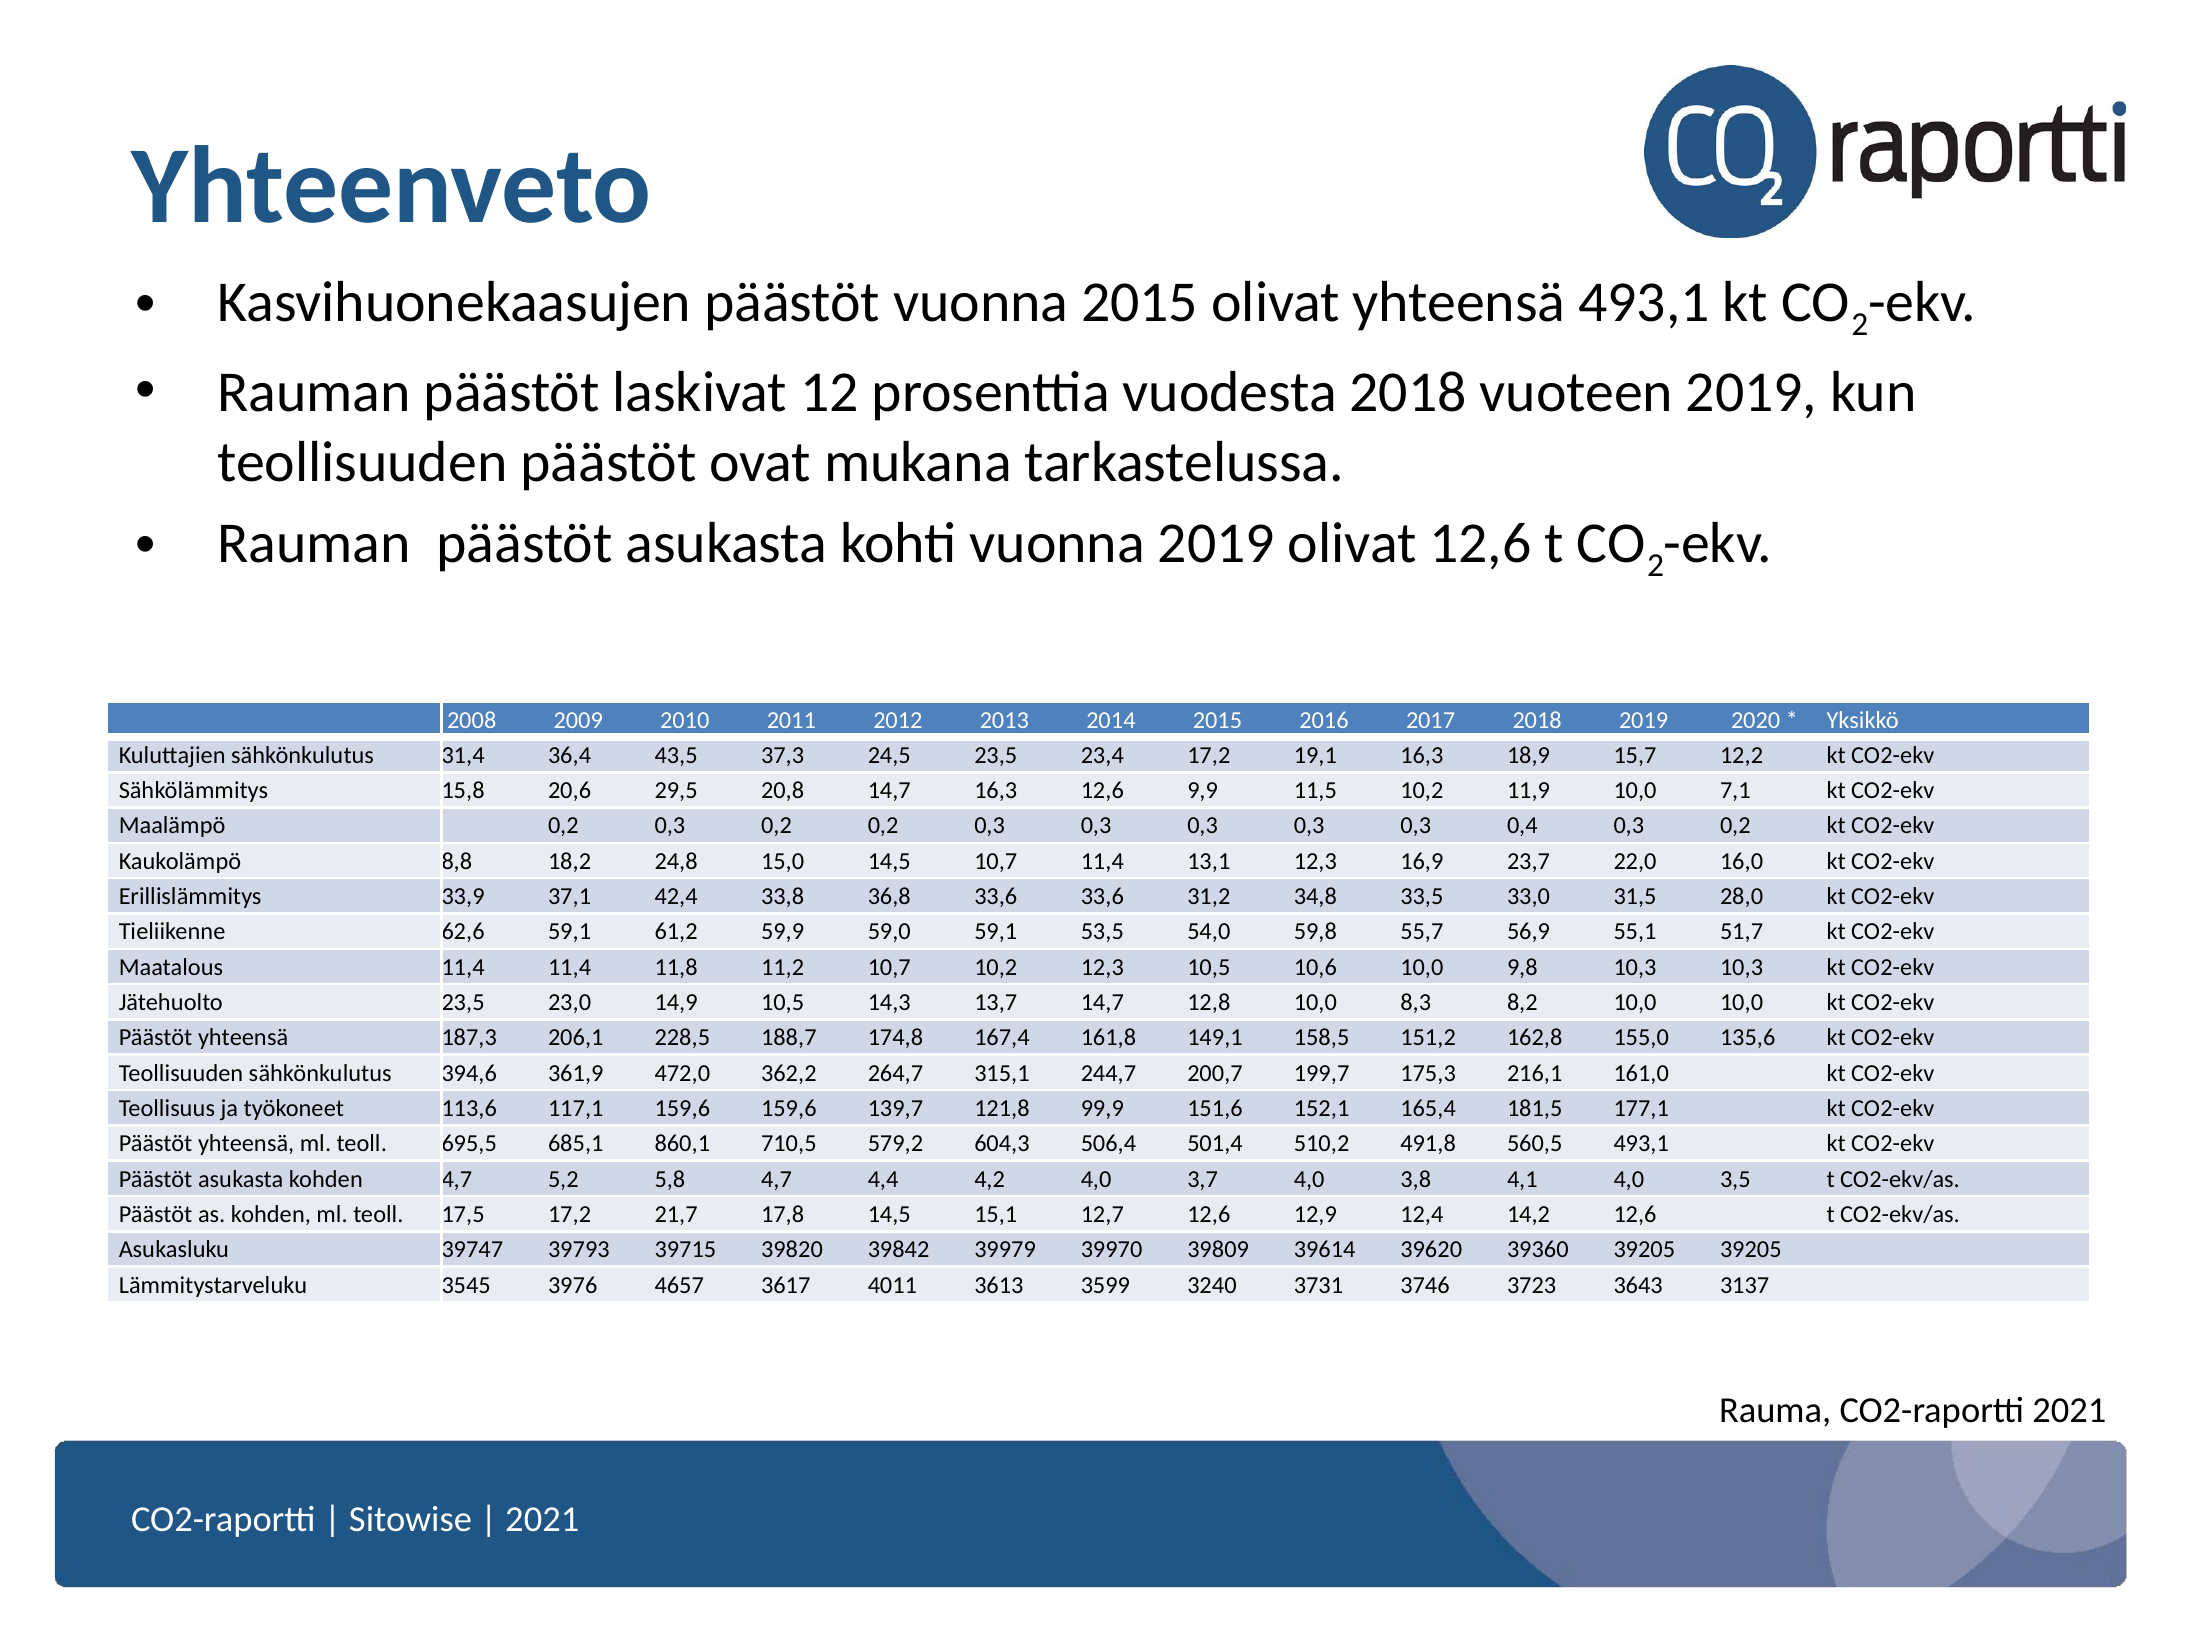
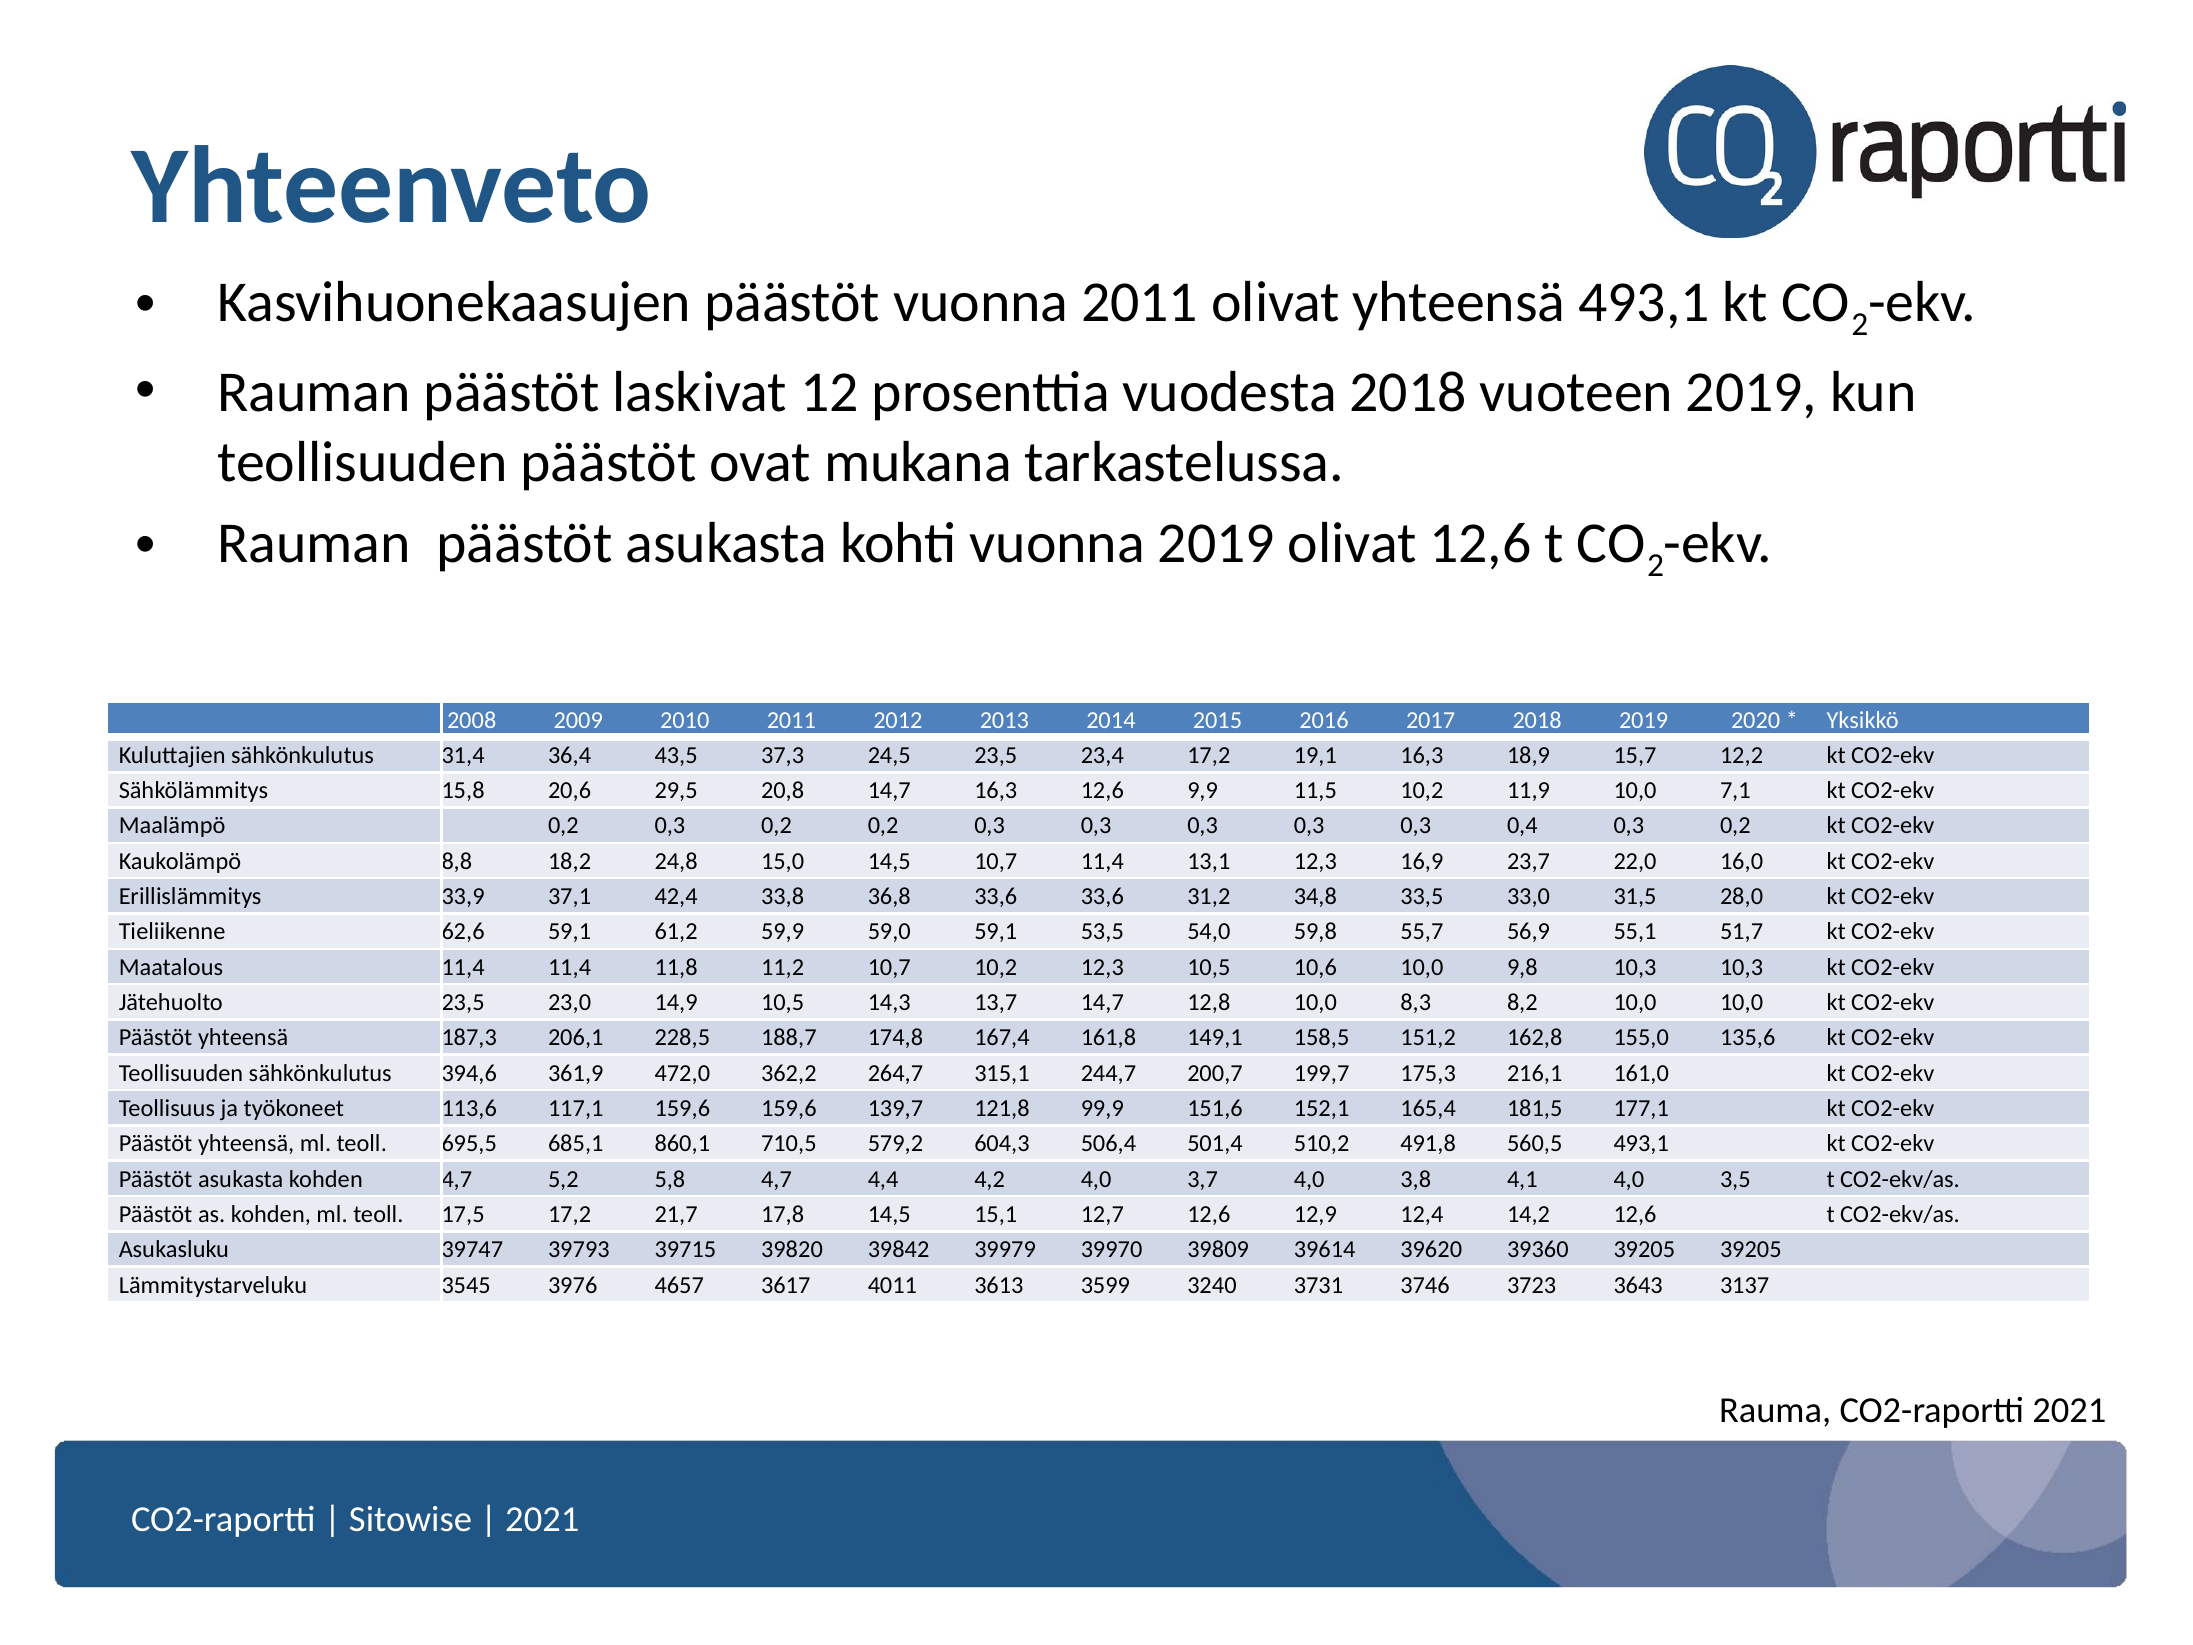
vuonna 2015: 2015 -> 2011 (1140, 302)
